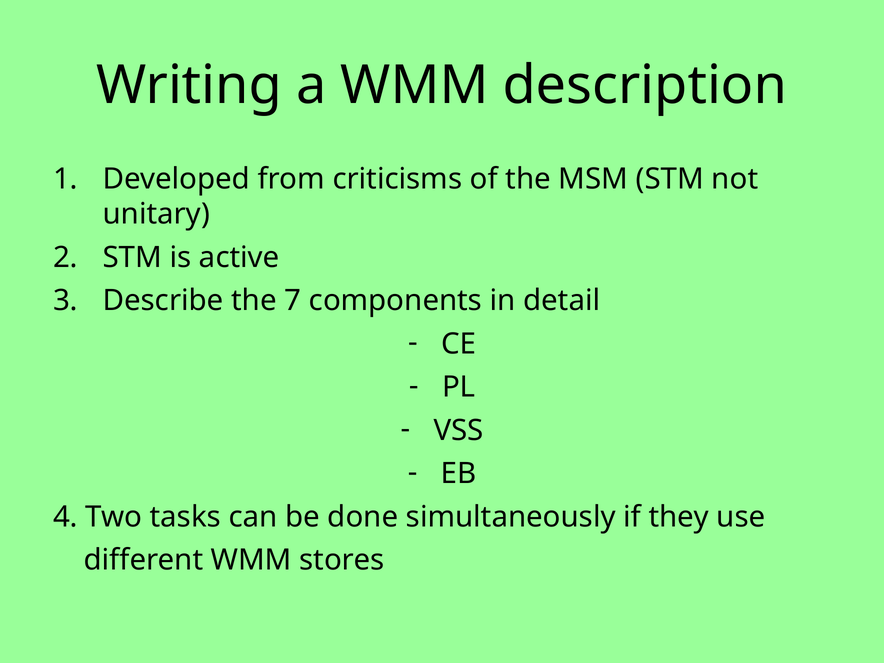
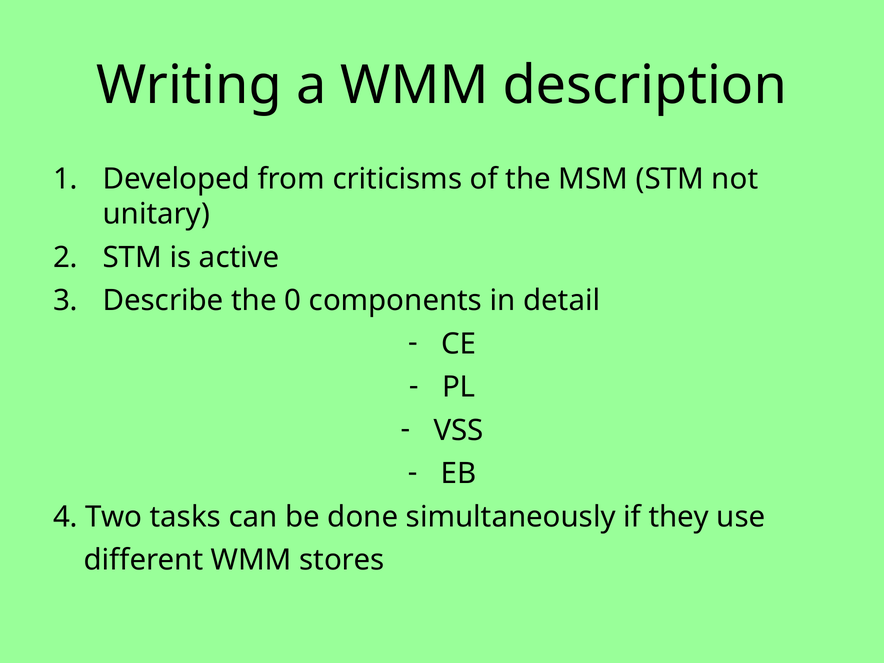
7: 7 -> 0 (293, 301)
